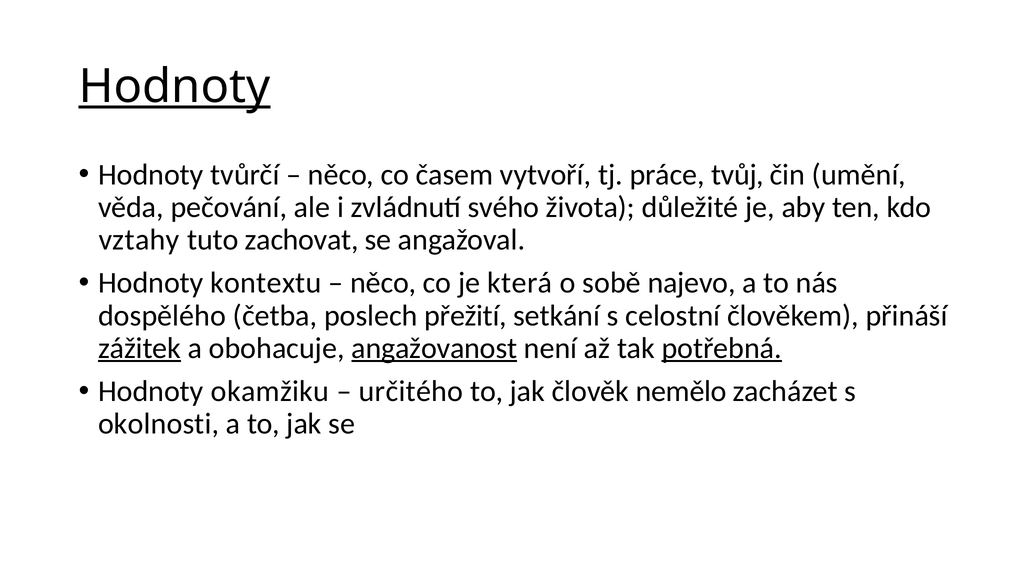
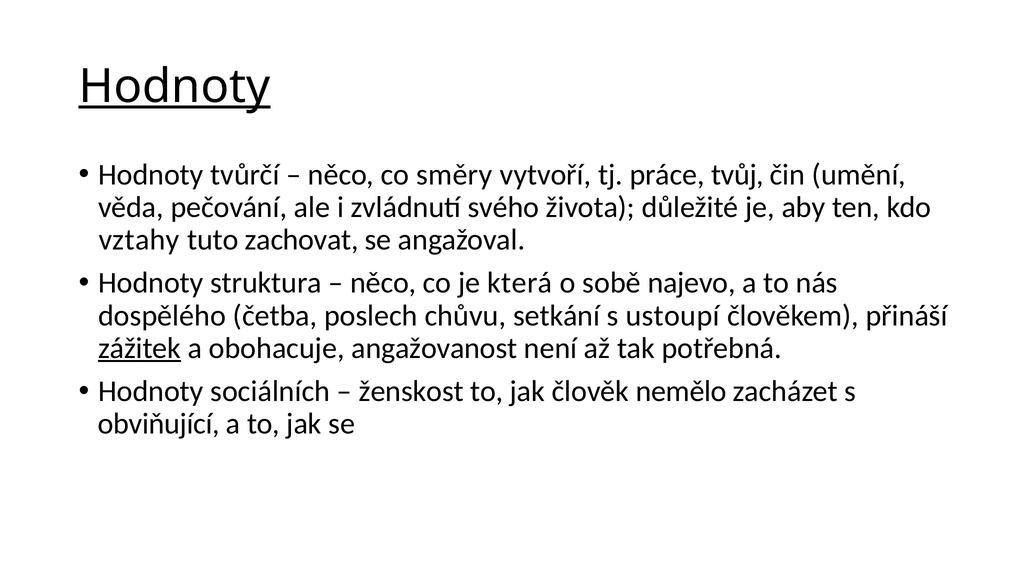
časem: časem -> směry (454, 174)
kontextu: kontextu -> struktura (266, 283)
přežití: přežití -> chůvu (465, 315)
celostní: celostní -> ustoupí (673, 315)
angažovanost underline: present -> none (434, 348)
potřebná underline: present -> none (722, 348)
okamžiku: okamžiku -> sociálních (270, 391)
určitého: určitého -> ženskost (411, 391)
okolnosti: okolnosti -> obviňující (159, 424)
